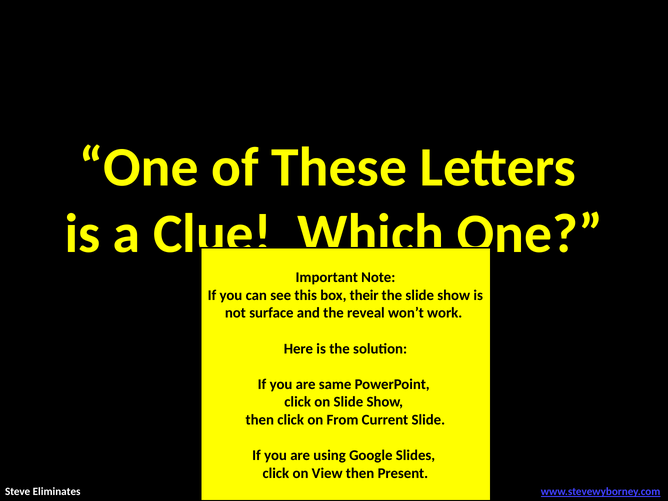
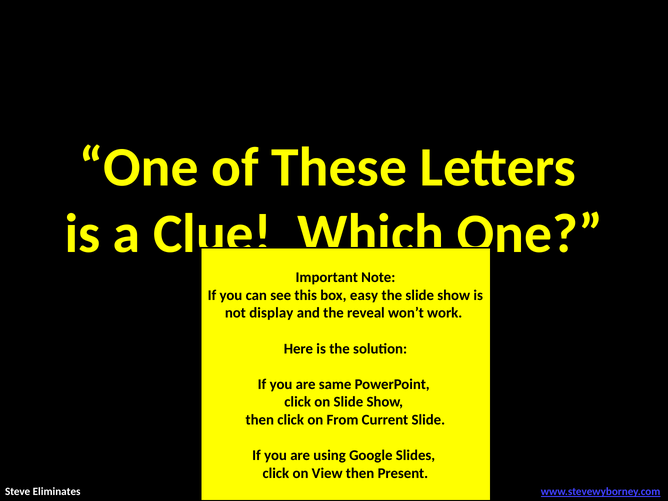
their: their -> easy (364, 295)
surface: surface -> display (271, 313)
